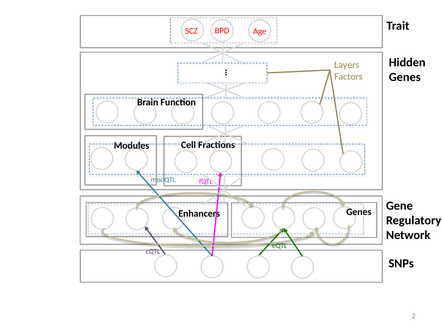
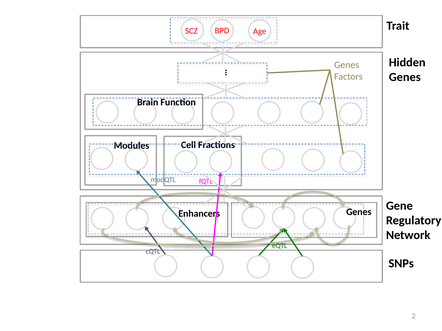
Layers: Layers -> Genes (347, 65)
